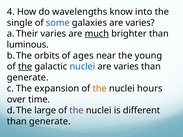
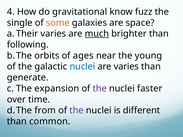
wavelengths: wavelengths -> gravitational (80, 12)
into: into -> fuzz (144, 12)
some colour: blue -> orange (58, 23)
galaxies are varies: varies -> space (140, 23)
luminous: luminous -> following (28, 45)
the underline: present -> none (25, 67)
the colour: orange -> purple (100, 89)
hours: hours -> faster (150, 89)
large: large -> from (45, 111)
generate: generate -> common (50, 122)
